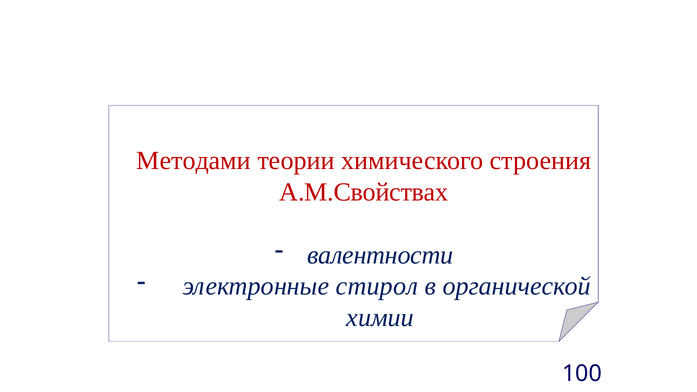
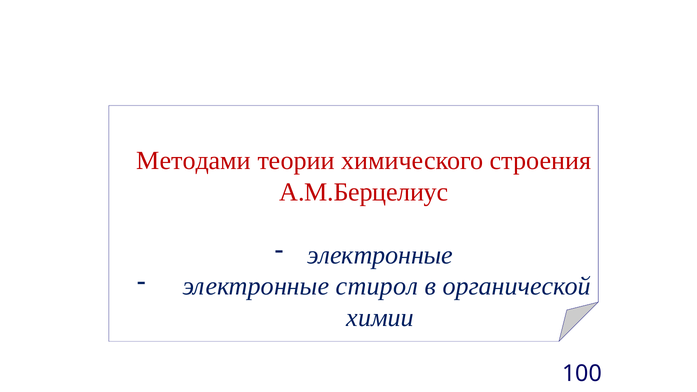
А.М.Свойствах: А.М.Свойствах -> А.М.Берцелиус (364, 192)
валентности: валентности -> электронные (380, 255)
